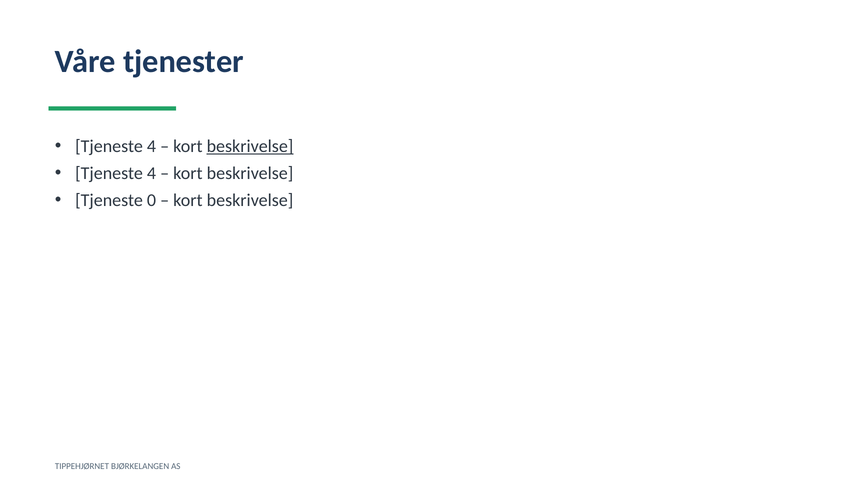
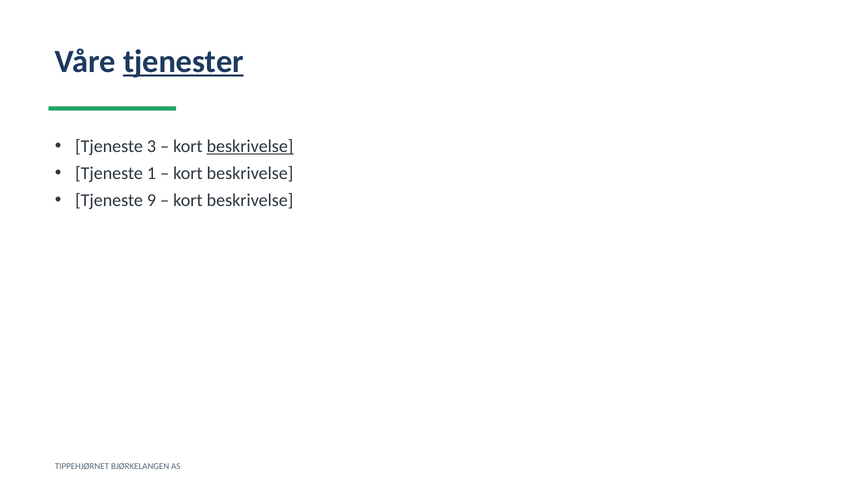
tjenester underline: none -> present (183, 62)
4: 4 -> 3 (151, 146)
4: 4 -> 1 (151, 173)
0: 0 -> 9 (151, 200)
